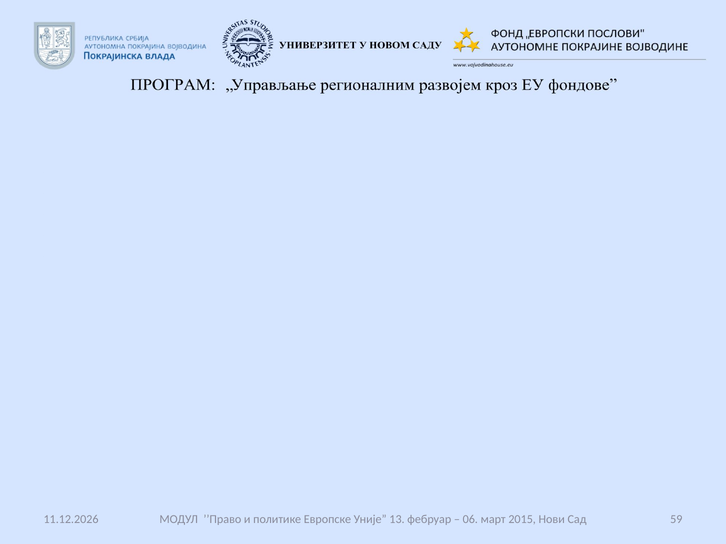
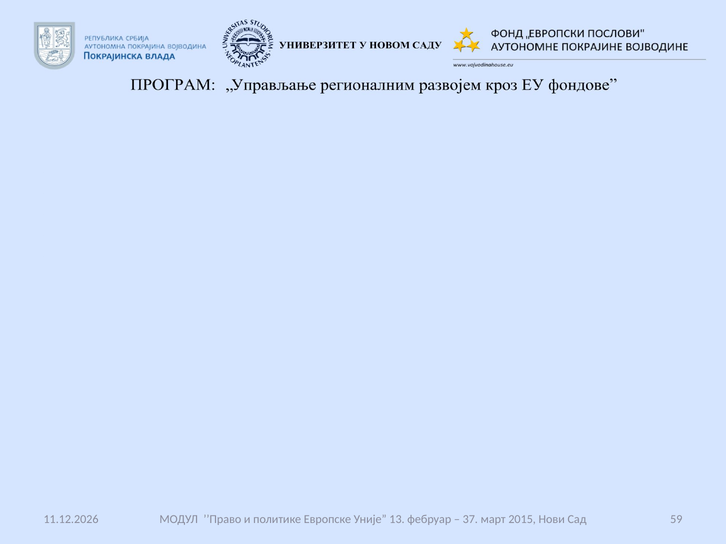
06: 06 -> 37 (470, 520)
